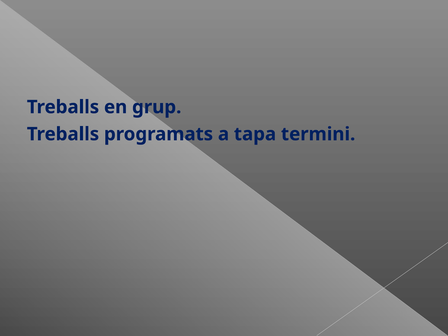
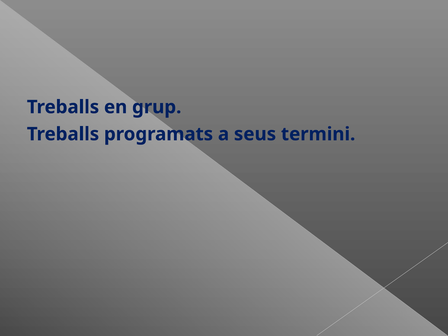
tapa: tapa -> seus (255, 134)
